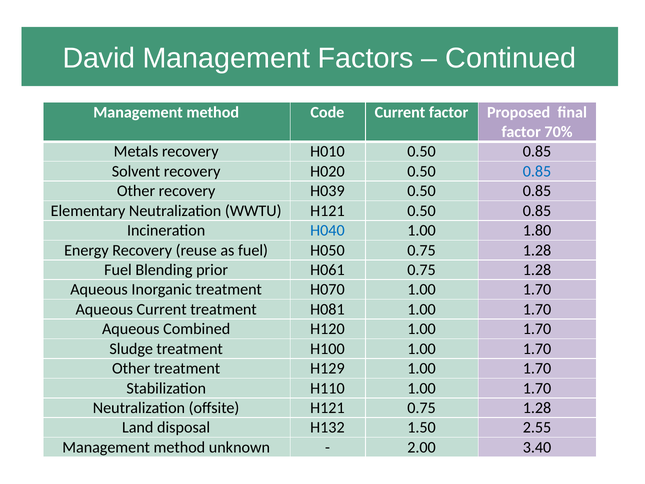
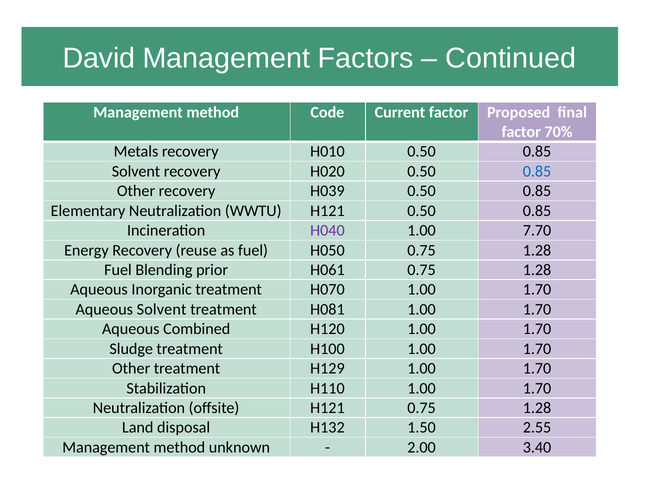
H040 colour: blue -> purple (327, 230)
1.80: 1.80 -> 7.70 (537, 230)
Aqueous Current: Current -> Solvent (162, 309)
